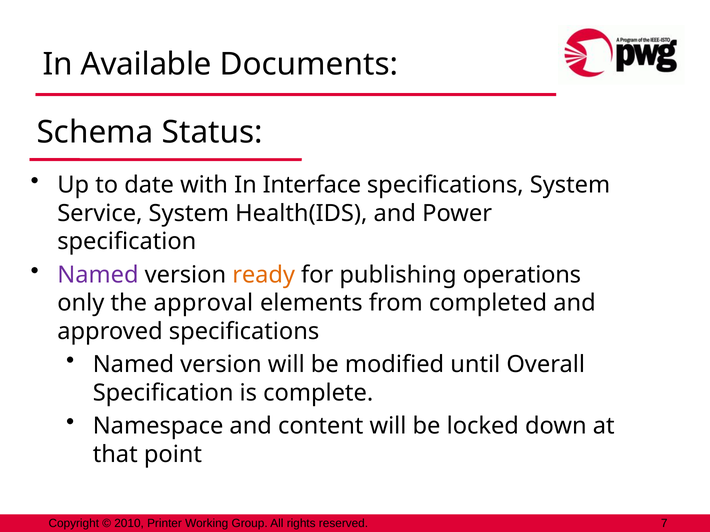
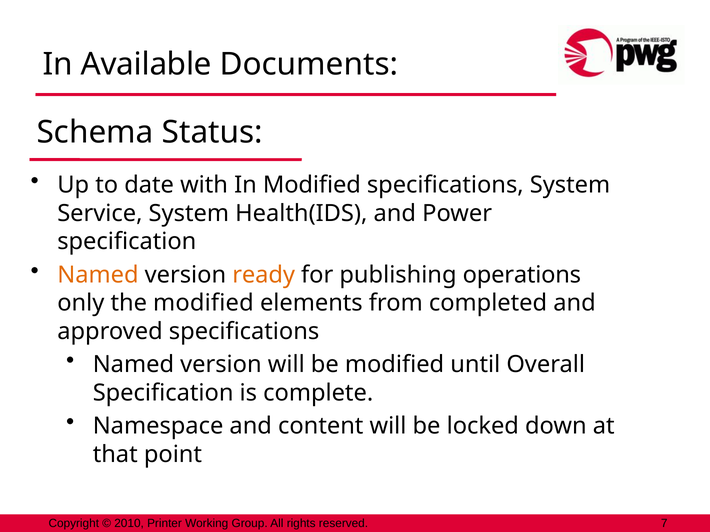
In Interface: Interface -> Modified (312, 185)
Named colour: purple -> orange (98, 275)
the approval: approval -> modified (203, 303)
